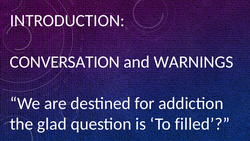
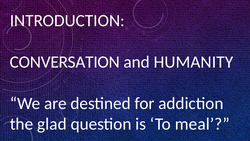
WARNINGS: WARNINGS -> HUMANITY (193, 62)
filled: filled -> meal (202, 124)
